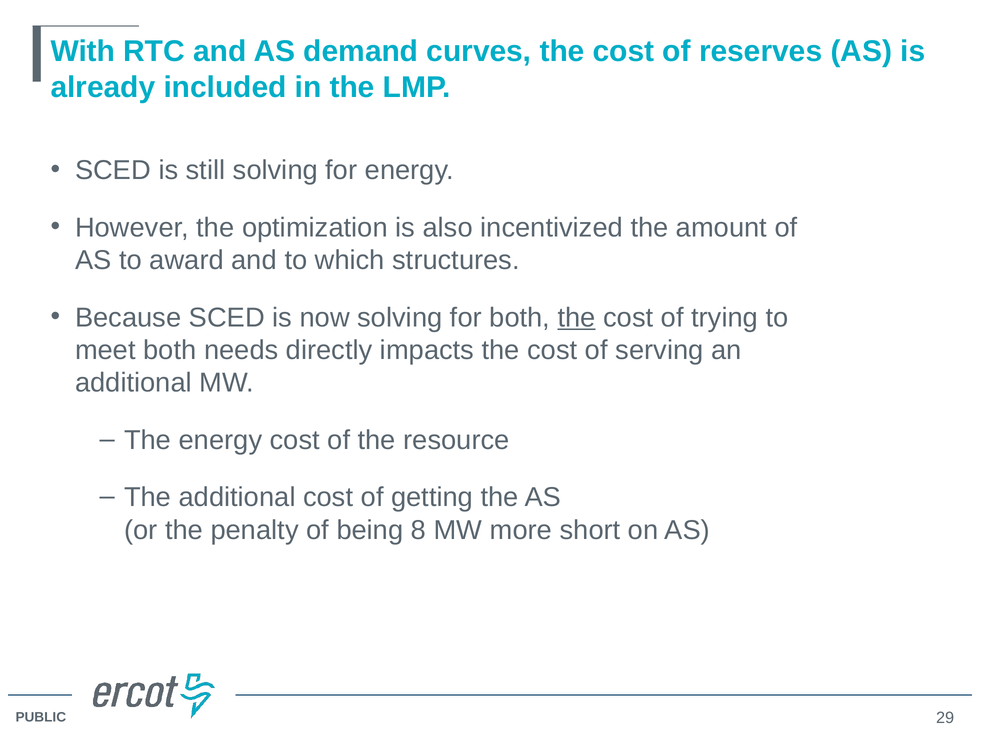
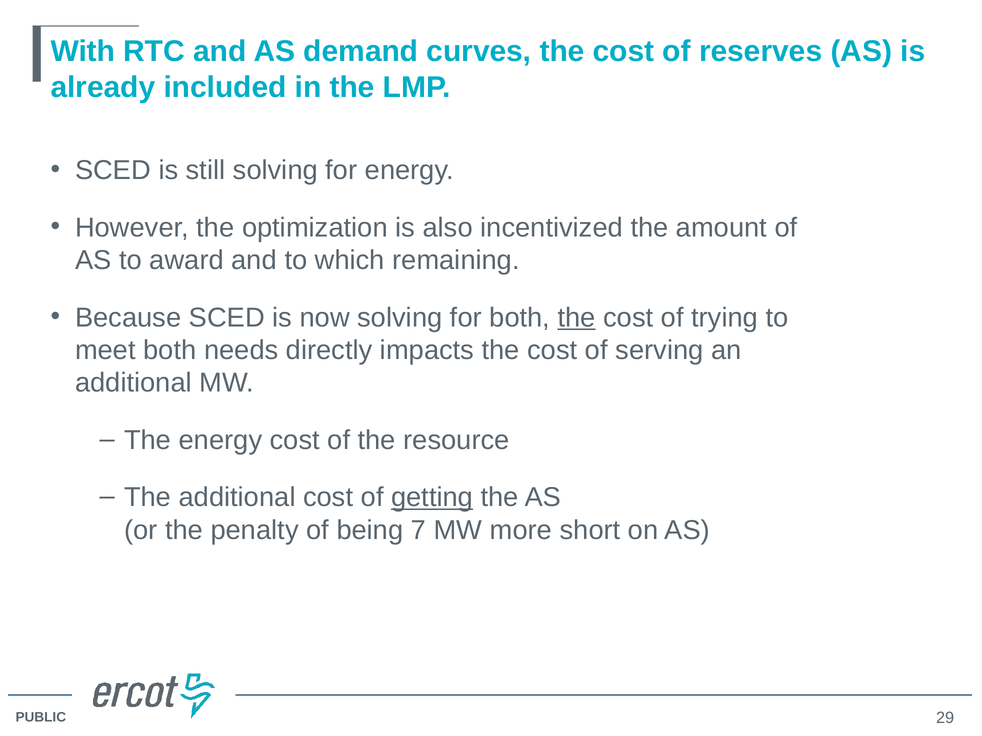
structures: structures -> remaining (456, 260)
getting underline: none -> present (432, 498)
8: 8 -> 7 (418, 531)
